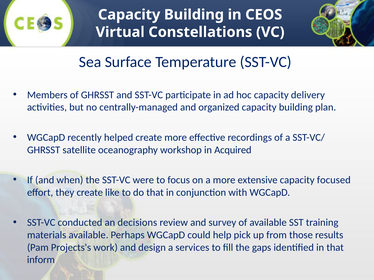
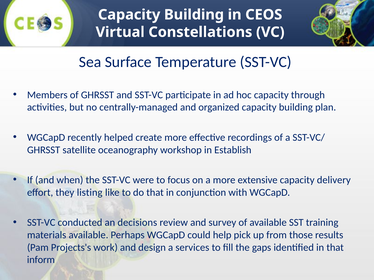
delivery: delivery -> through (308, 95)
Acquired: Acquired -> Establish (233, 150)
focused: focused -> delivery (334, 180)
they create: create -> listing (90, 193)
